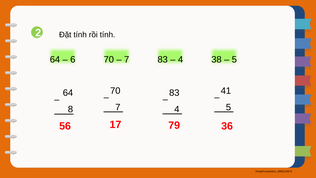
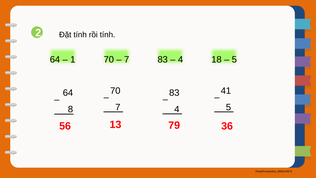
6: 6 -> 1 (73, 59)
38: 38 -> 18 (216, 59)
17: 17 -> 13 (115, 125)
